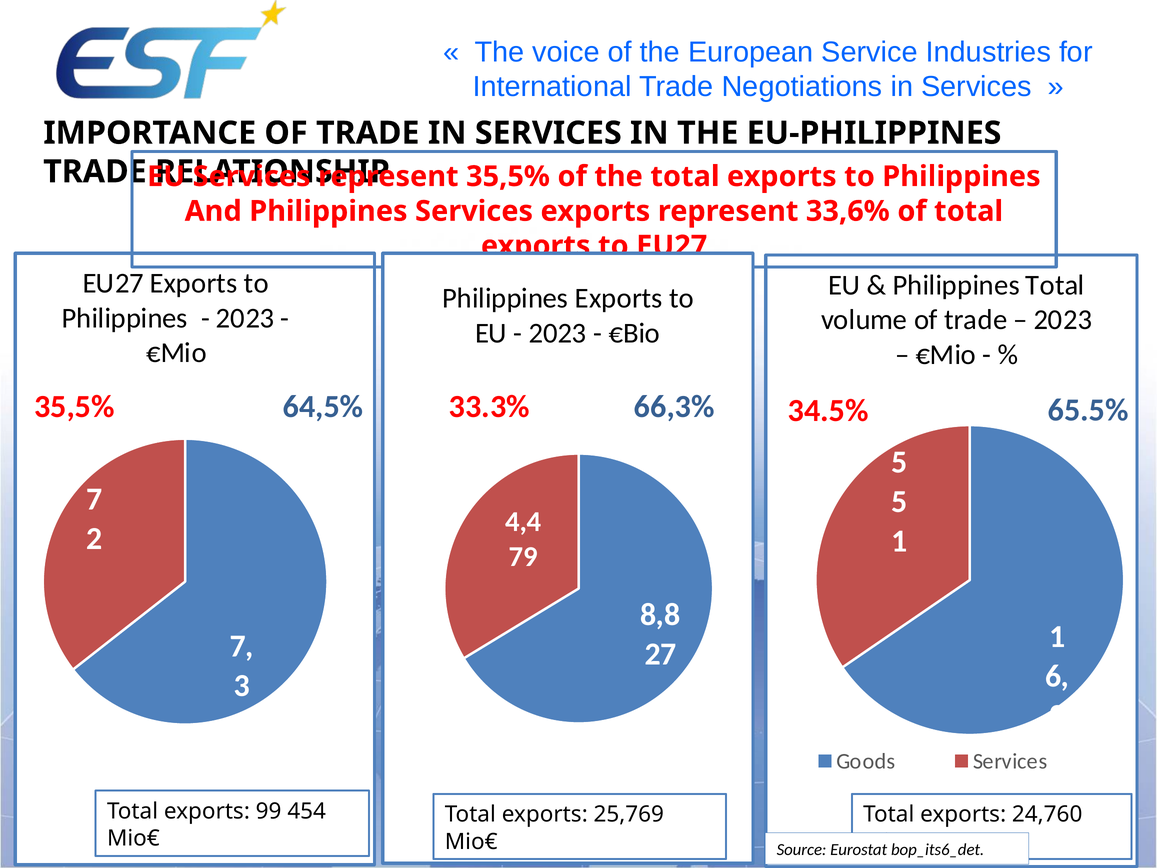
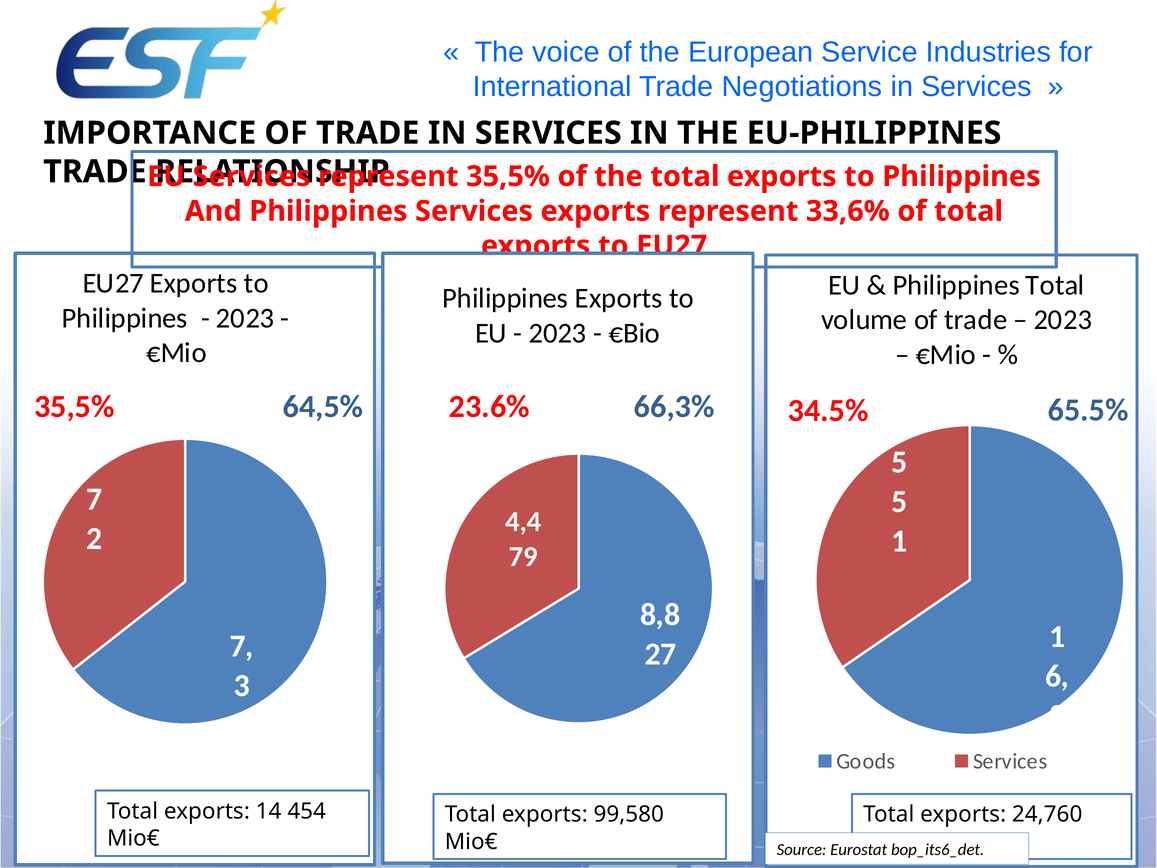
33.3%: 33.3% -> 23.6% (489, 406)
99: 99 -> 14 (269, 811)
25,769: 25,769 -> 99,580 (629, 814)
